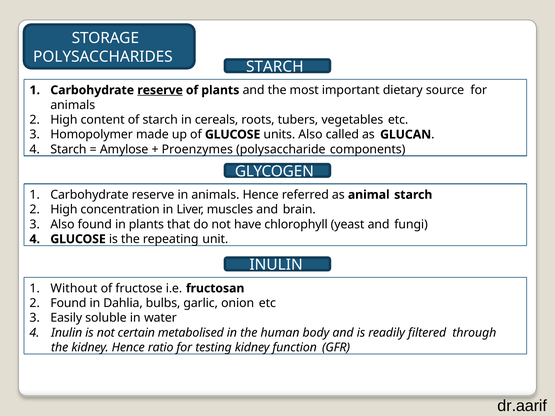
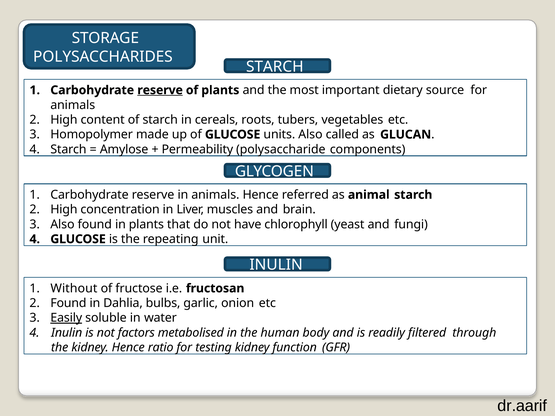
Proenzymes: Proenzymes -> Permeability (197, 149)
Easily underline: none -> present (66, 318)
certain: certain -> factors (136, 333)
